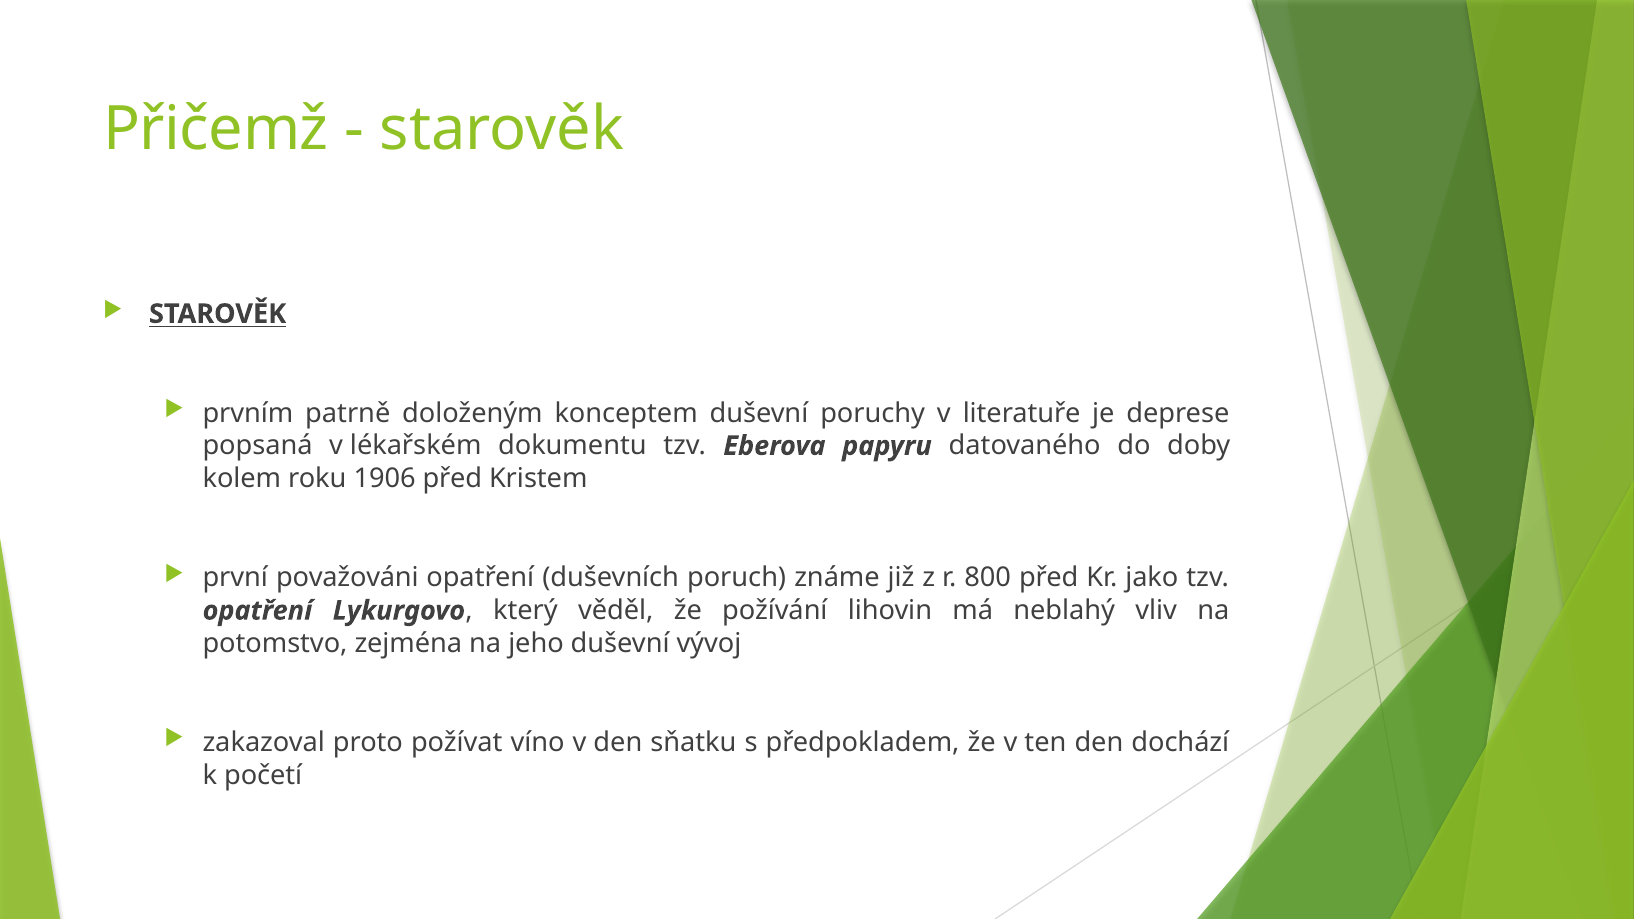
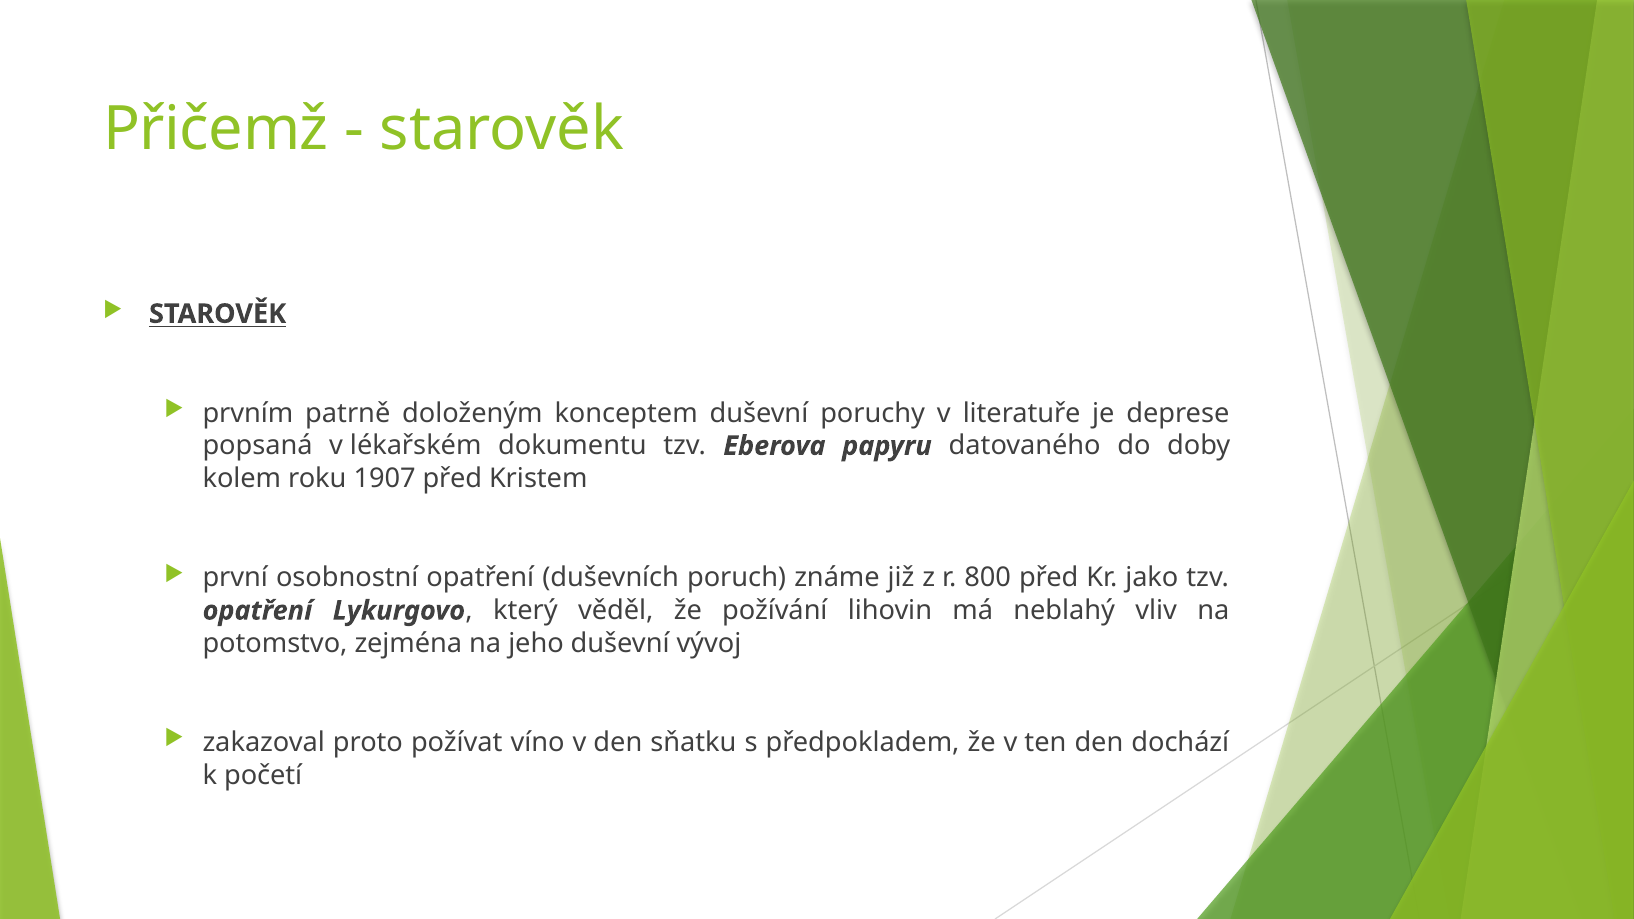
1906: 1906 -> 1907 (385, 479)
považováni: považováni -> osobnostní (347, 578)
